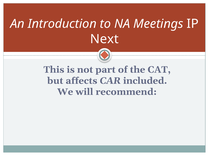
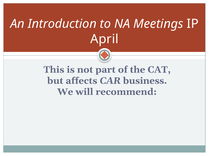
Next: Next -> April (104, 39)
included: included -> business (145, 81)
